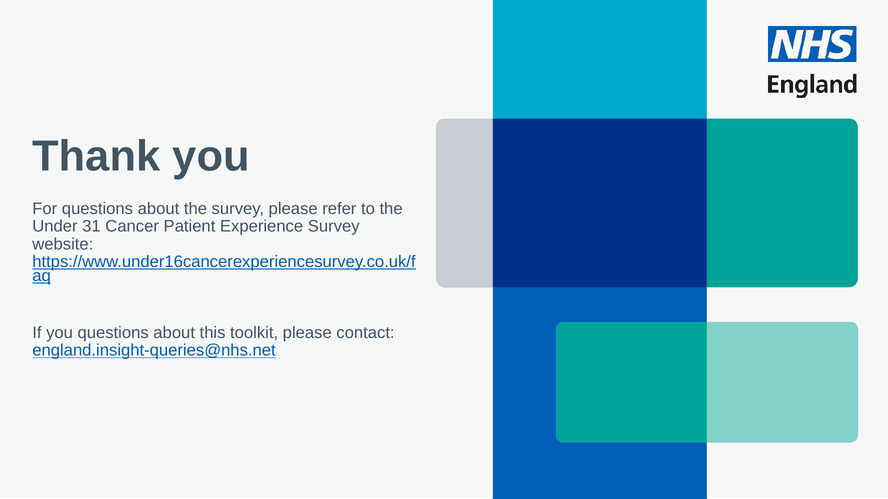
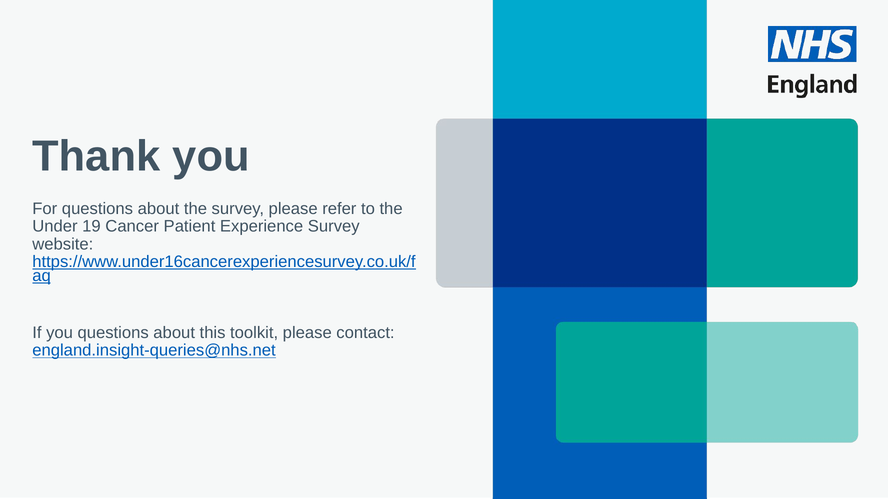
31: 31 -> 19 (91, 227)
